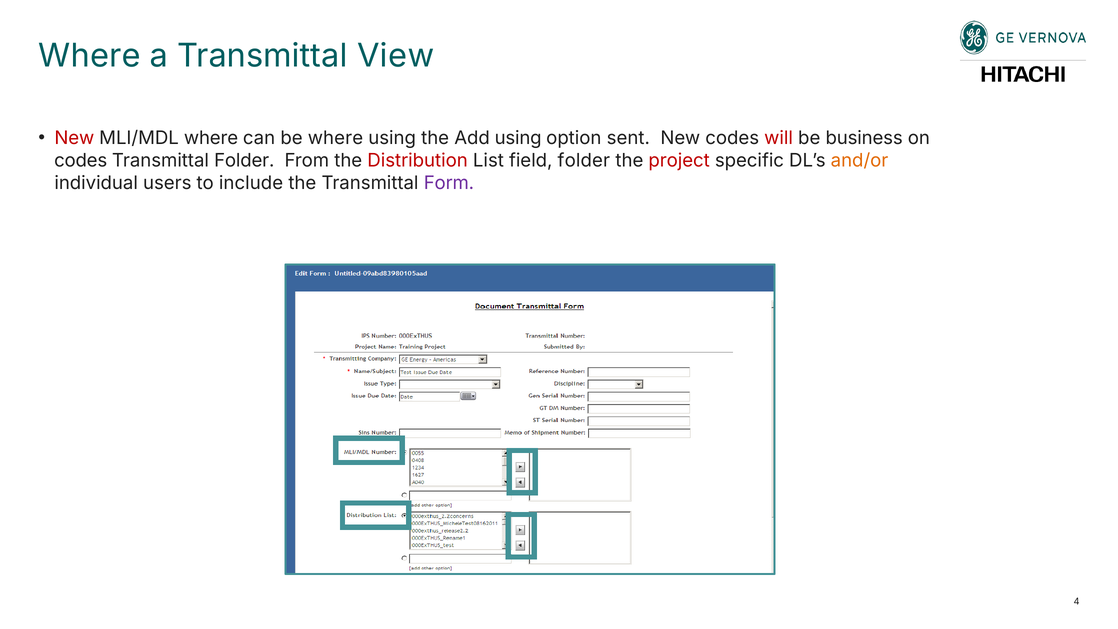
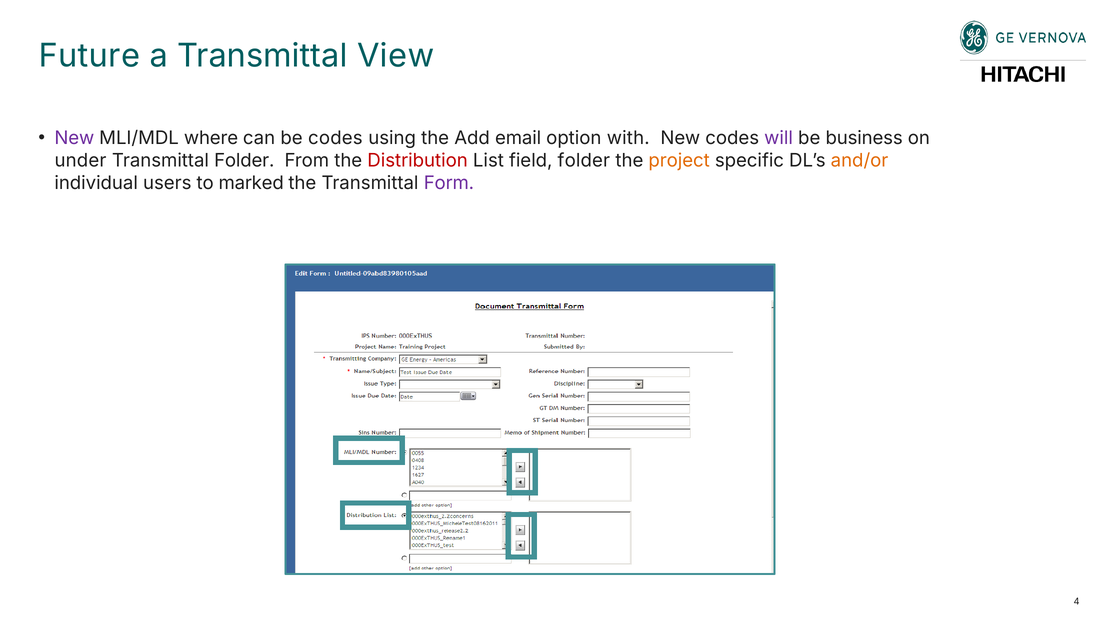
Where: Where -> Future (89, 56)
New colour: red -> purple (74, 138)
be where: where -> codes (335, 138)
Add using: using -> email (518, 138)
sent: sent -> with (628, 138)
will colour: red -> purple (779, 138)
codes: codes -> under (80, 161)
project colour: red -> orange (679, 161)
include: include -> marked (251, 183)
